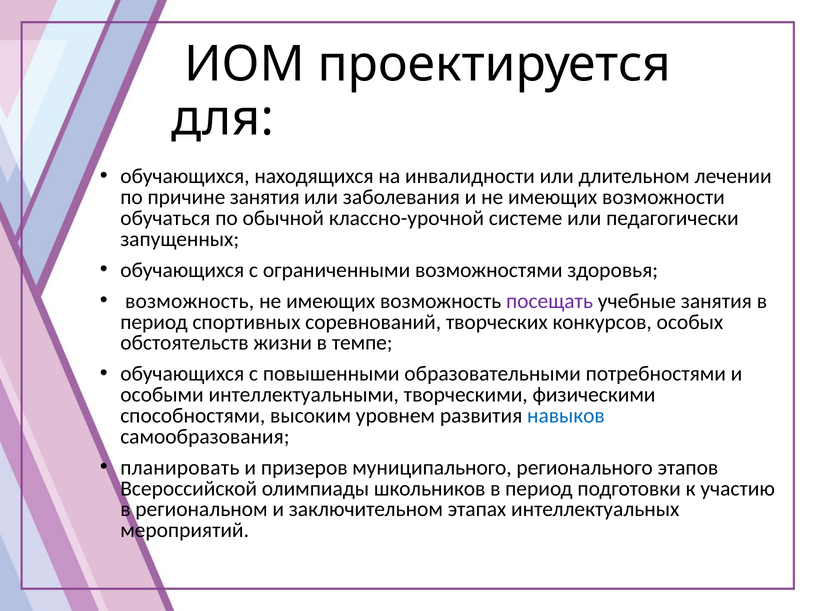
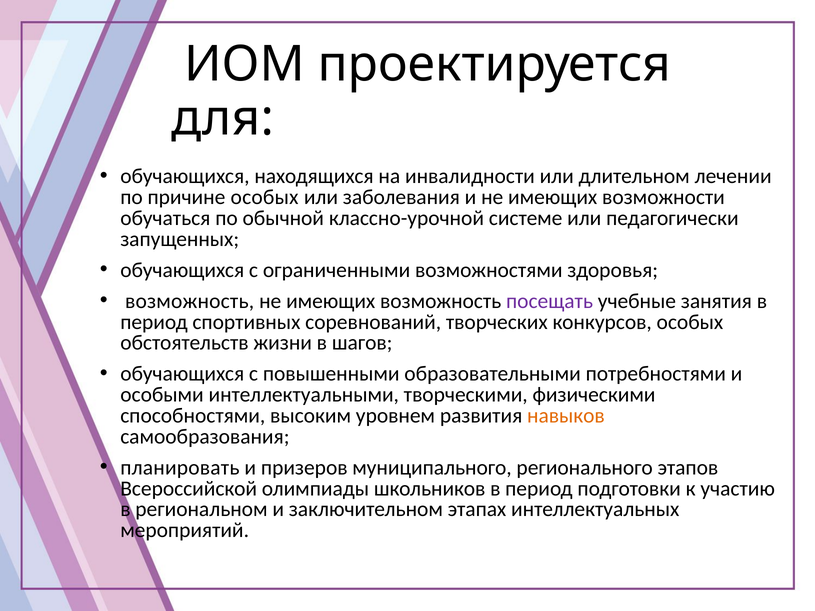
причине занятия: занятия -> особых (265, 197)
темпе: темпе -> шагов (362, 343)
навыков colour: blue -> orange (566, 416)
